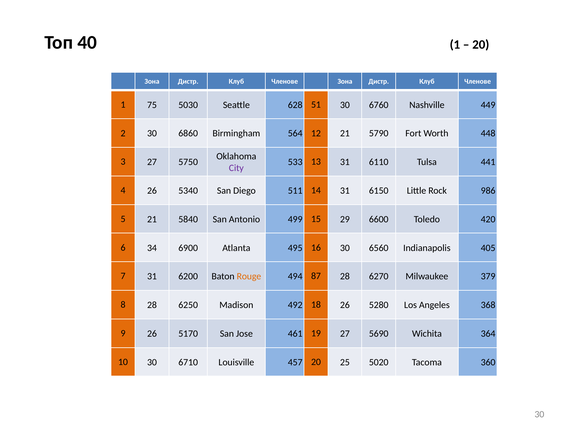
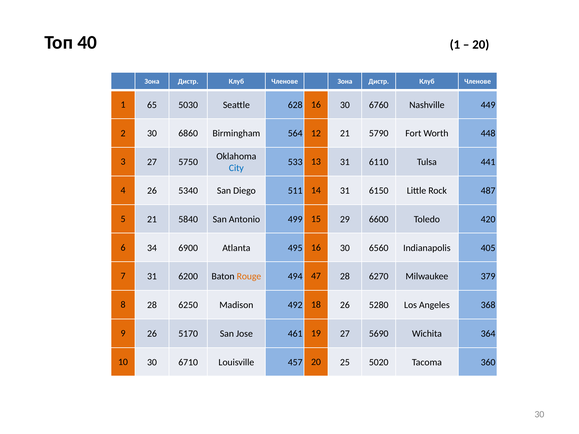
75: 75 -> 65 (152, 105)
628 51: 51 -> 16 (316, 105)
City colour: purple -> blue (236, 168)
986: 986 -> 487 (488, 191)
87: 87 -> 47 (316, 276)
